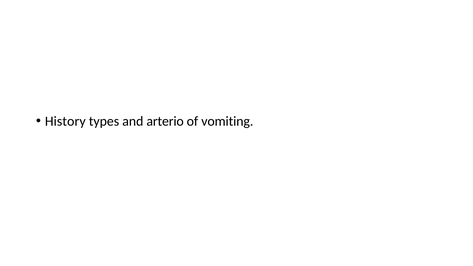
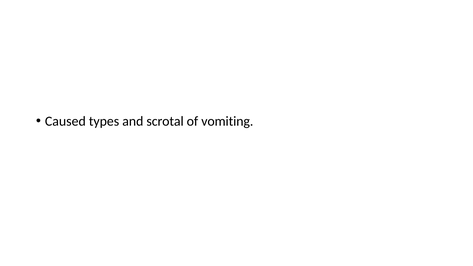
History: History -> Caused (65, 121)
arterio: arterio -> scrotal (165, 121)
